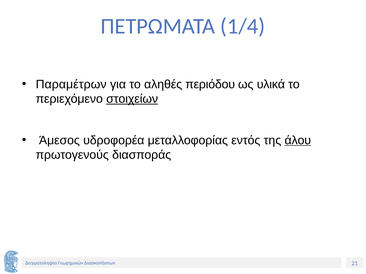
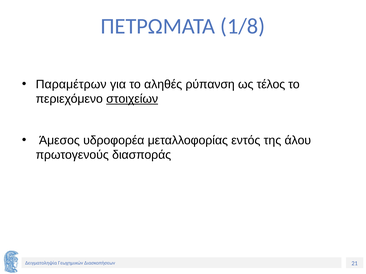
1/4: 1/4 -> 1/8 (243, 26)
περιόδου: περιόδου -> ρύπανση (210, 84)
υλικά: υλικά -> τέλος (271, 84)
άλου underline: present -> none (298, 141)
